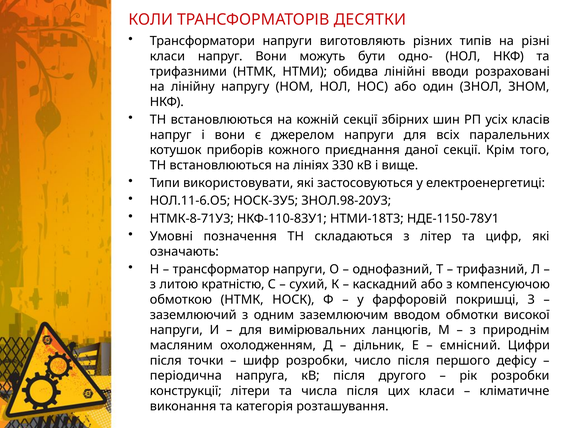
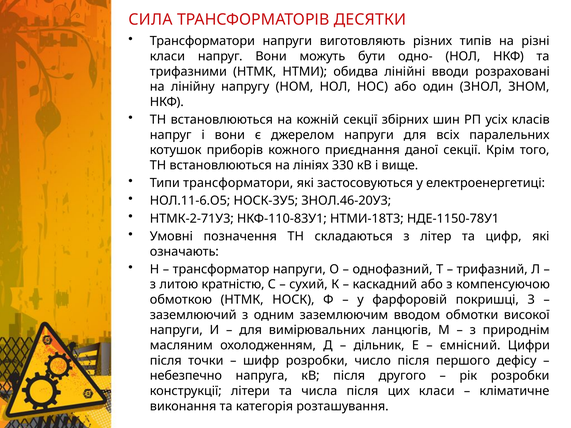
КОЛИ: КОЛИ -> СИЛА (151, 20)
Типи використовувати: використовувати -> трансформатори (238, 183)
ЗНОЛ.98-20У3: ЗНОЛ.98-20У3 -> ЗНОЛ.46-20У3 (346, 201)
НТМК-8-71У3: НТМК-8-71У3 -> НТМК-2-71У3 (192, 219)
періодична: періодична -> небезпечно (186, 376)
